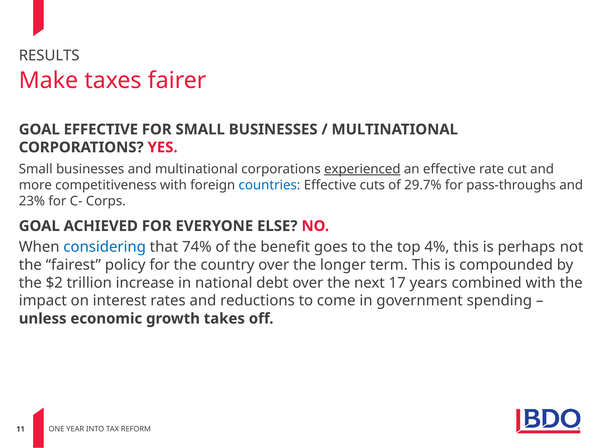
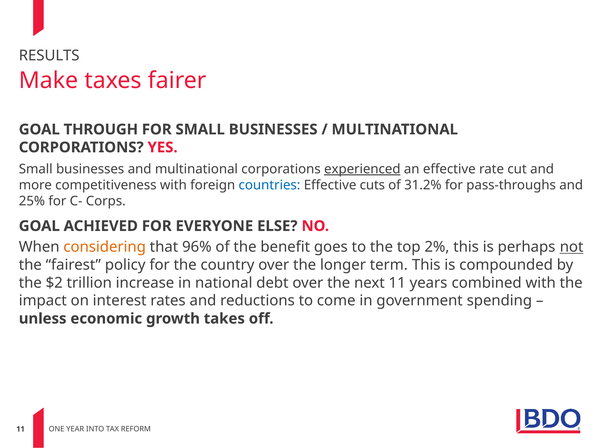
GOAL EFFECTIVE: EFFECTIVE -> THROUGH (101, 130)
29.7%: 29.7% -> 31.2% (423, 185)
23%: 23% -> 25% (32, 201)
considering colour: blue -> orange (105, 247)
74%: 74% -> 96% (197, 247)
4%: 4% -> 2% (437, 247)
not underline: none -> present (572, 247)
next 17: 17 -> 11 (397, 283)
